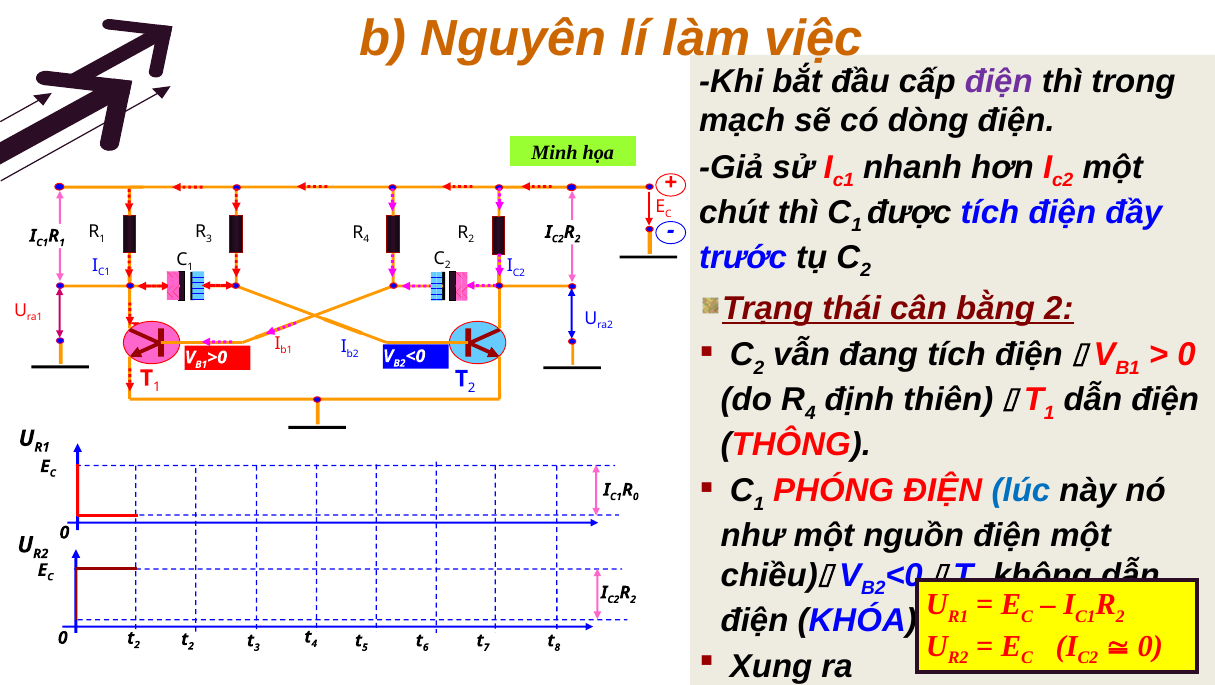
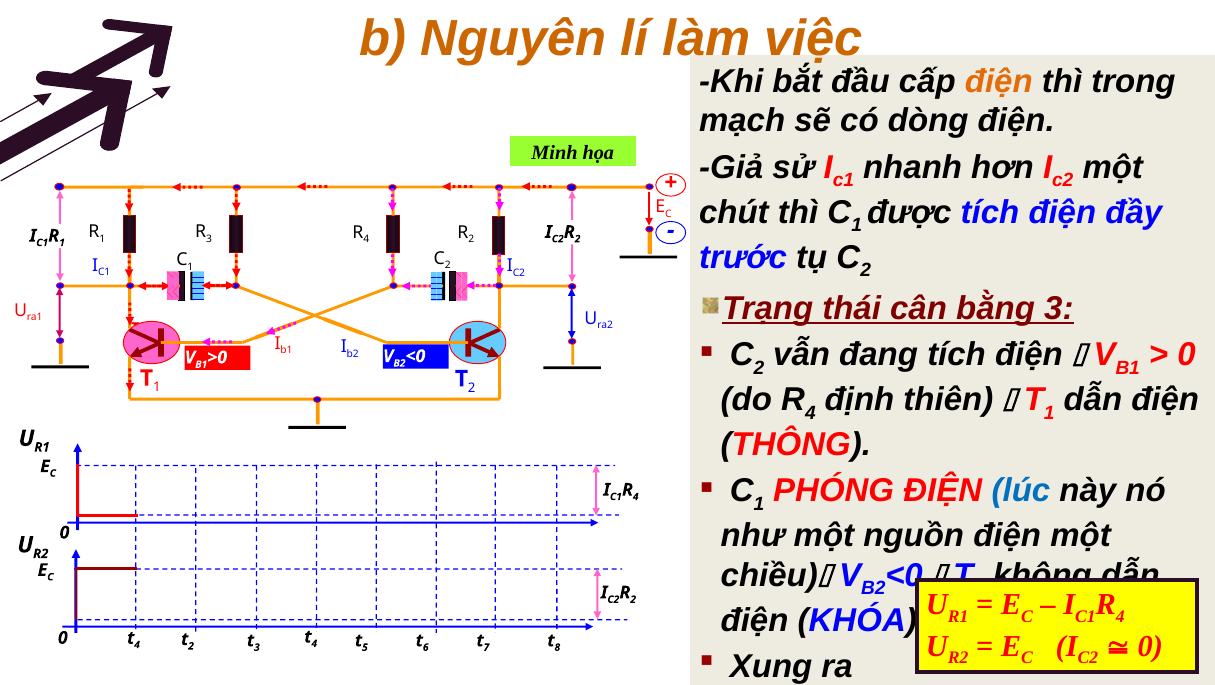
điện colour: purple -> orange (999, 81)
bằng 2: 2 -> 3 (1059, 309)
0: 0 -> 4 (636, 497)
2: 2 -> 4 (1120, 617)
2: 2 -> 4 (137, 645)
